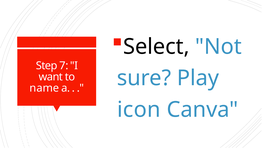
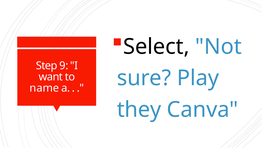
7: 7 -> 9 (64, 65)
icon: icon -> they (139, 109)
